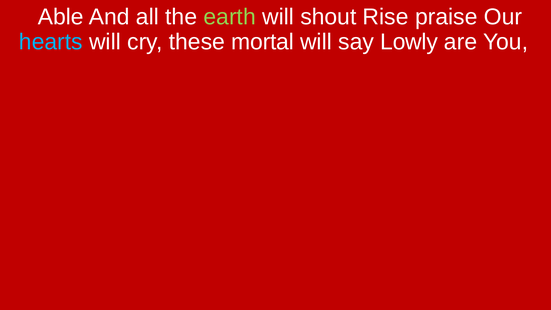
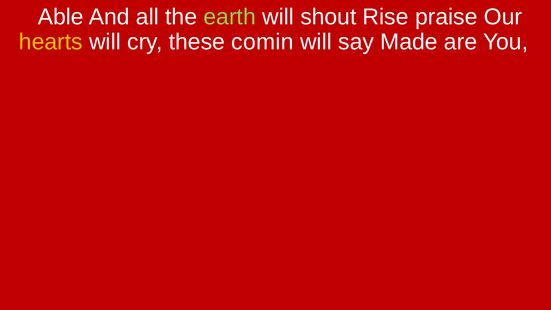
hearts colour: light blue -> yellow (51, 42)
mortal: mortal -> comin (262, 42)
Lowly: Lowly -> Made (409, 42)
